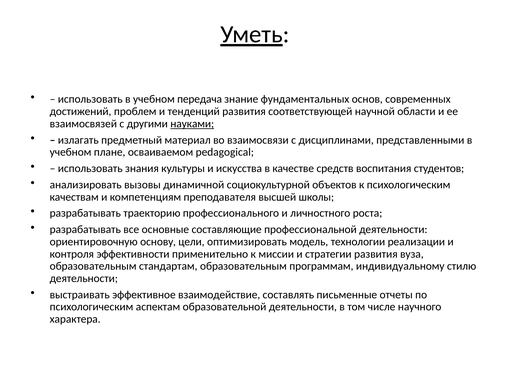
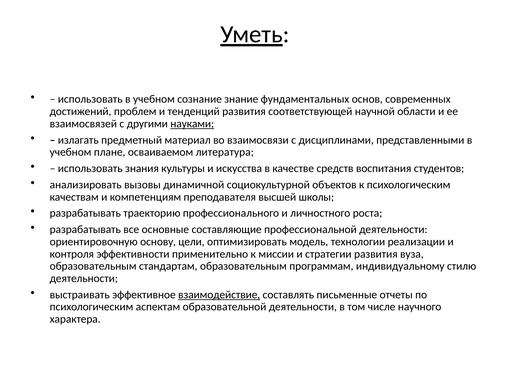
передача: передача -> сознание (200, 99)
pedagogical: pedagogical -> литература (225, 152)
взаимодействие underline: none -> present (219, 295)
